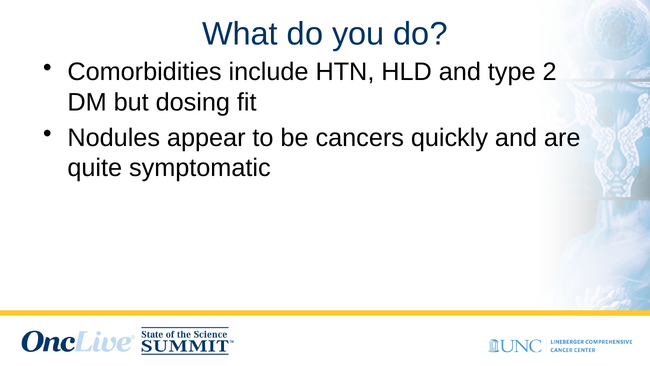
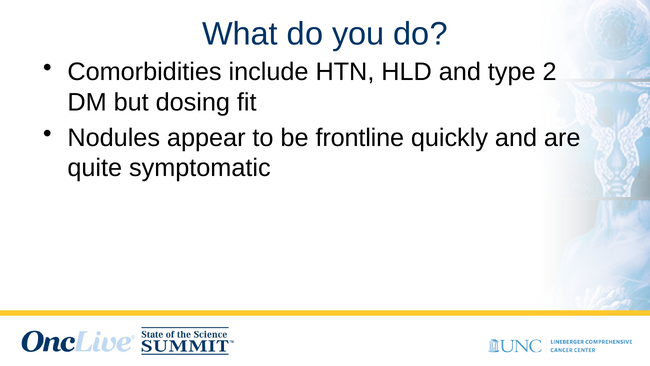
cancers: cancers -> frontline (360, 138)
